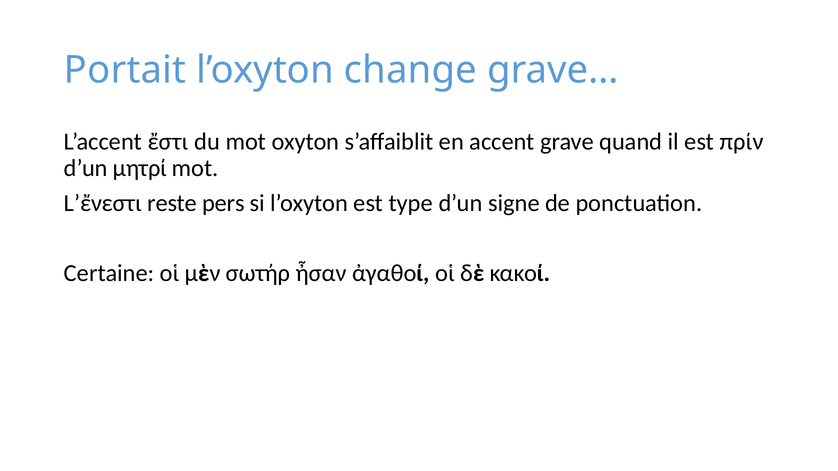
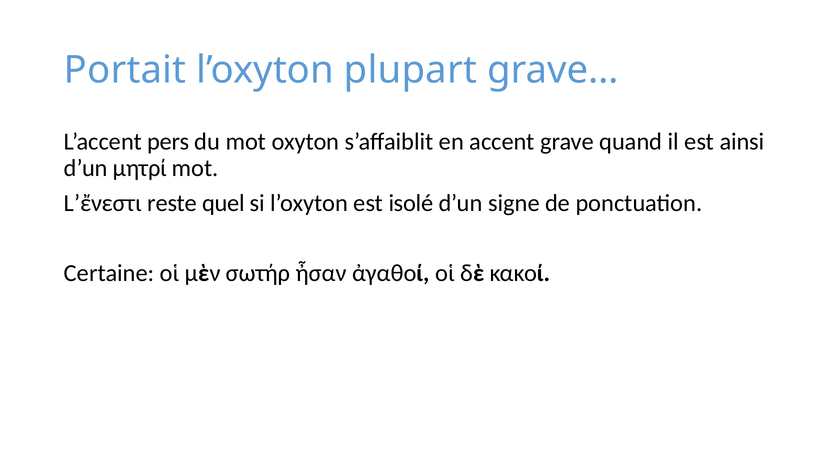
change: change -> plupart (410, 70)
ἔστι: ἔστι -> pers (168, 142)
πρίν: πρίν -> ainsi (742, 142)
pers: pers -> quel (223, 203)
type: type -> isolé (411, 203)
